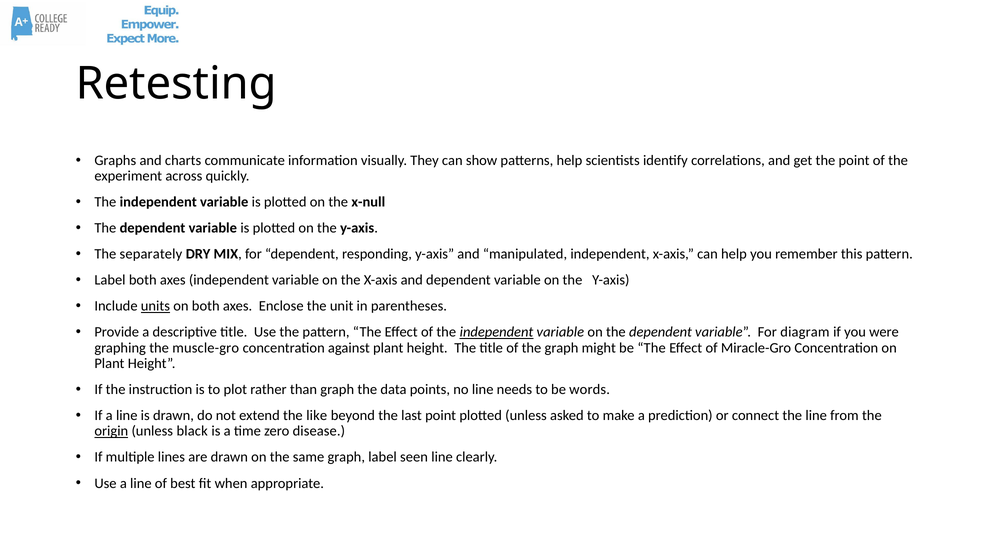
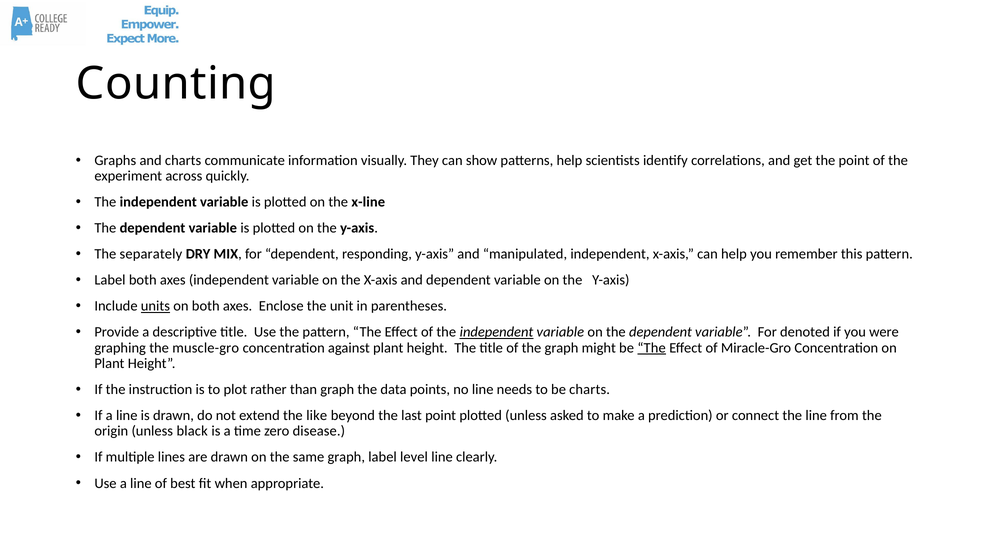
Retesting: Retesting -> Counting (176, 83)
x-null: x-null -> x-line (368, 202)
diagram: diagram -> denoted (805, 332)
The underline: none -> present (652, 348)
be words: words -> charts (590, 390)
origin underline: present -> none (111, 431)
seen: seen -> level (414, 457)
